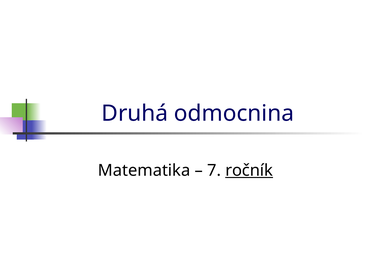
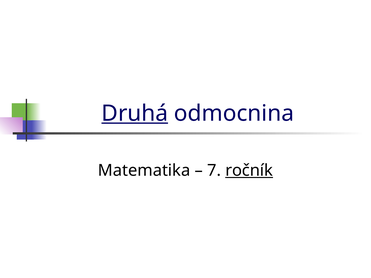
Druhá underline: none -> present (135, 113)
